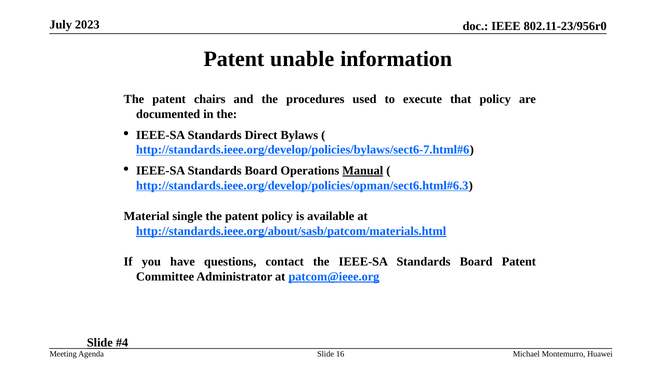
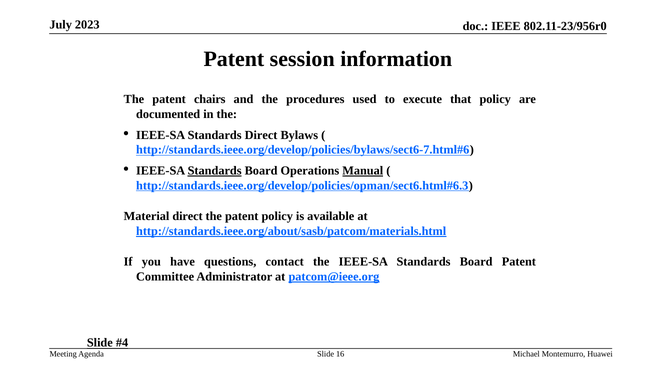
unable: unable -> session (302, 59)
Standards underline: none -> present (215, 171)
Material single: single -> direct (188, 216)
